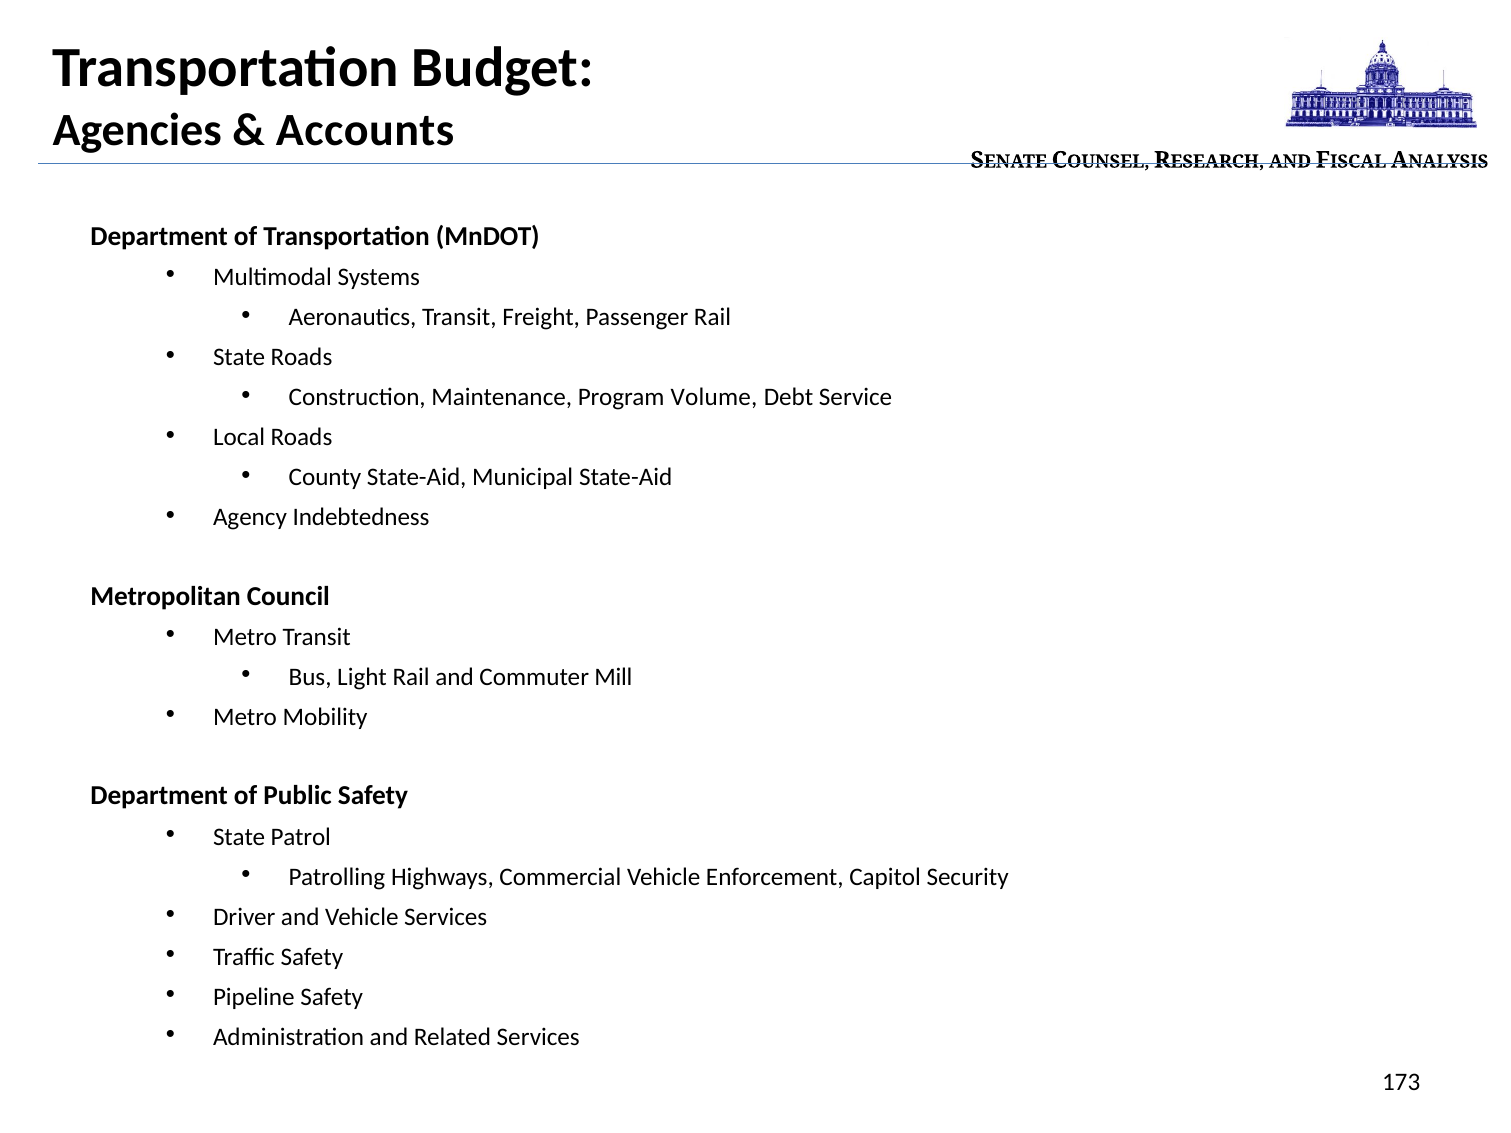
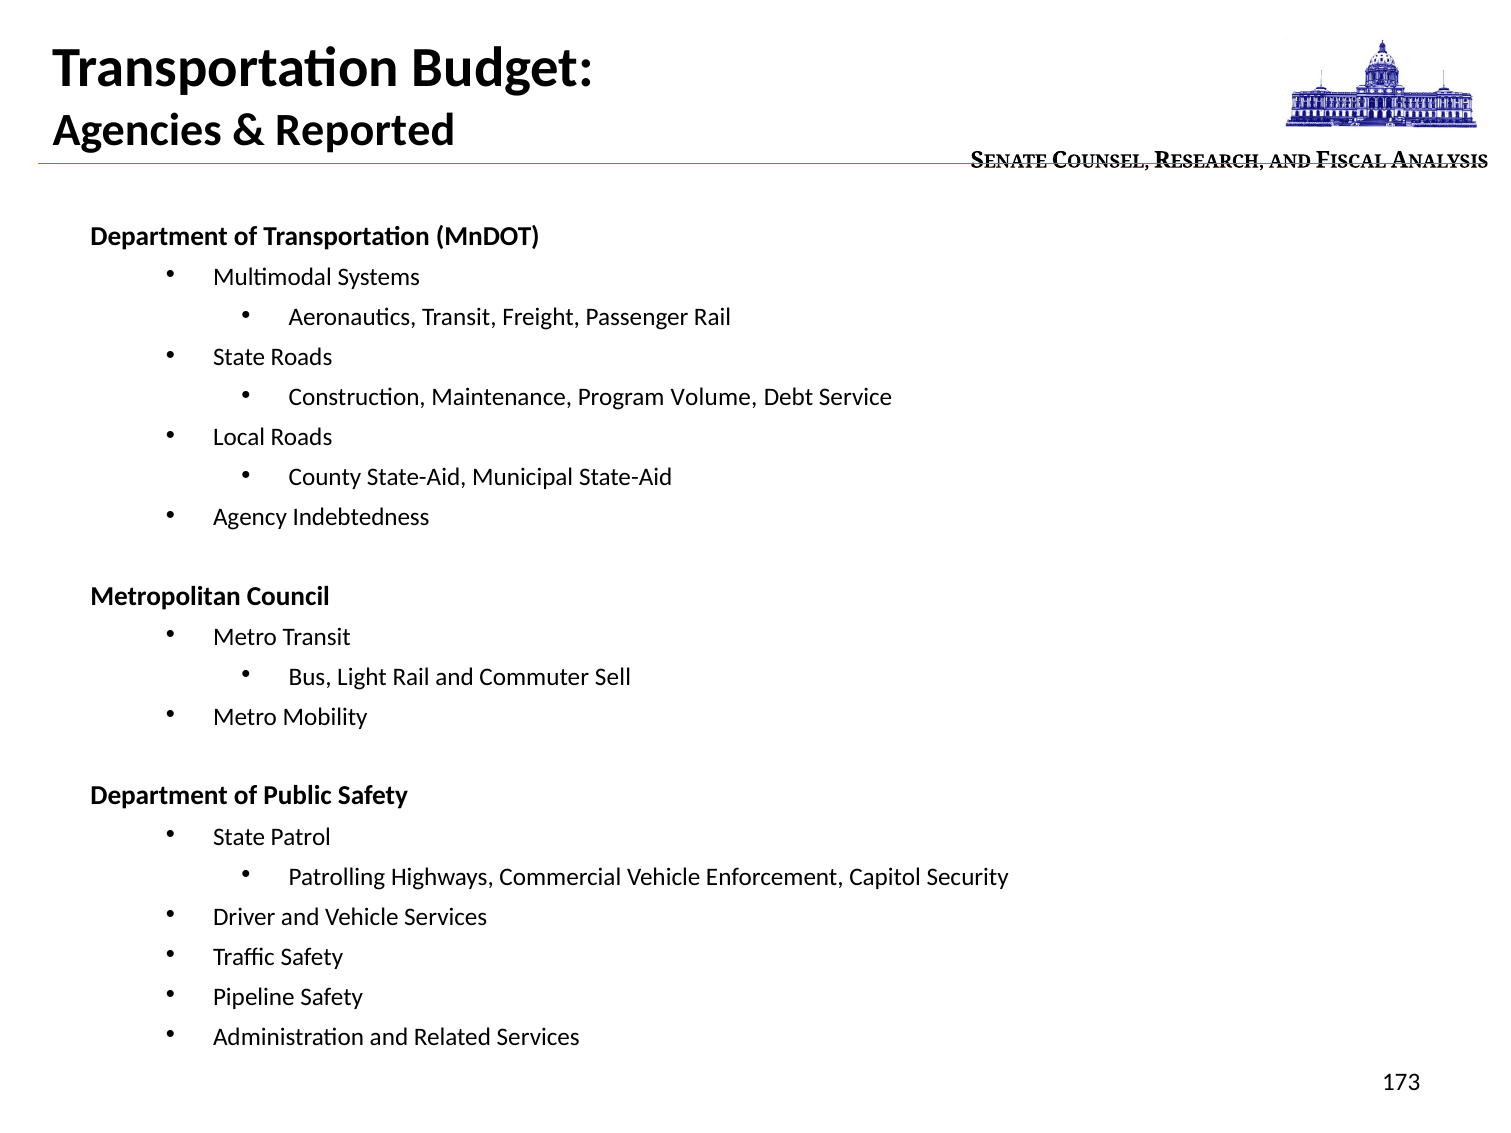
Accounts: Accounts -> Reported (365, 130)
Mill: Mill -> Sell (613, 677)
